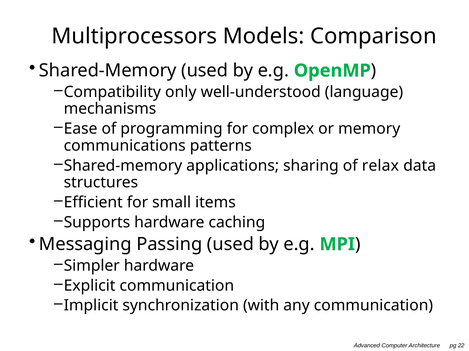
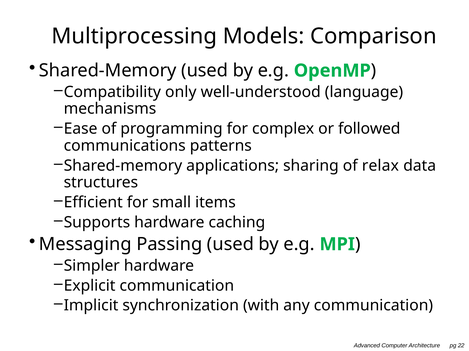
Multiprocessors: Multiprocessors -> Multiprocessing (134, 36)
memory: memory -> followed (369, 129)
